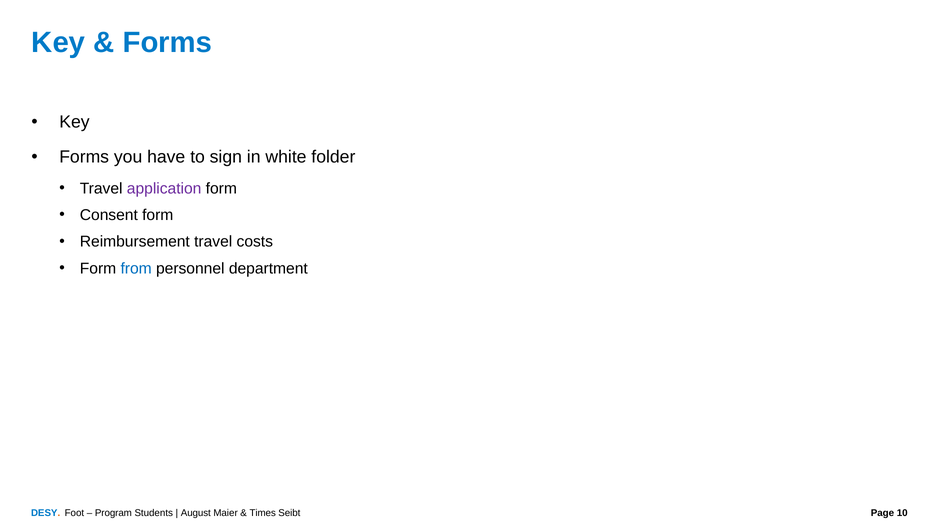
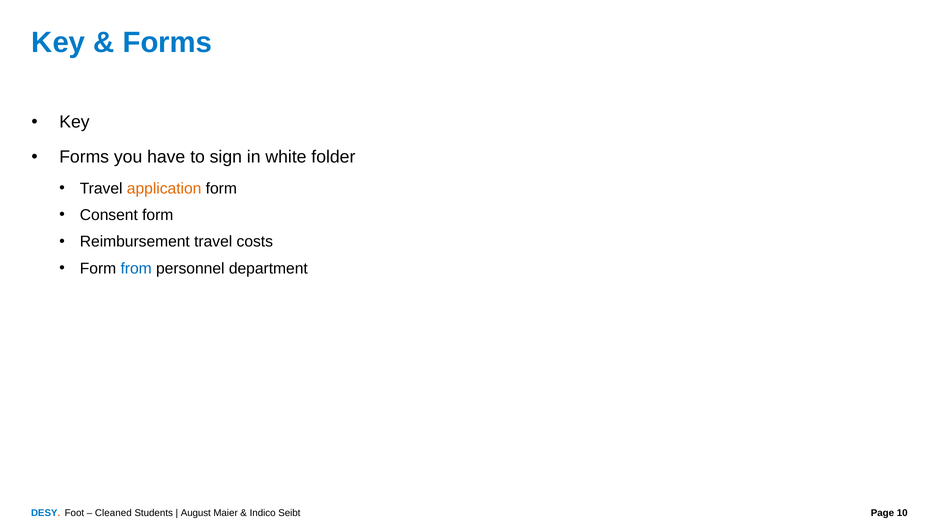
application colour: purple -> orange (164, 189)
Program: Program -> Cleaned (113, 513)
Times: Times -> Indico (263, 513)
